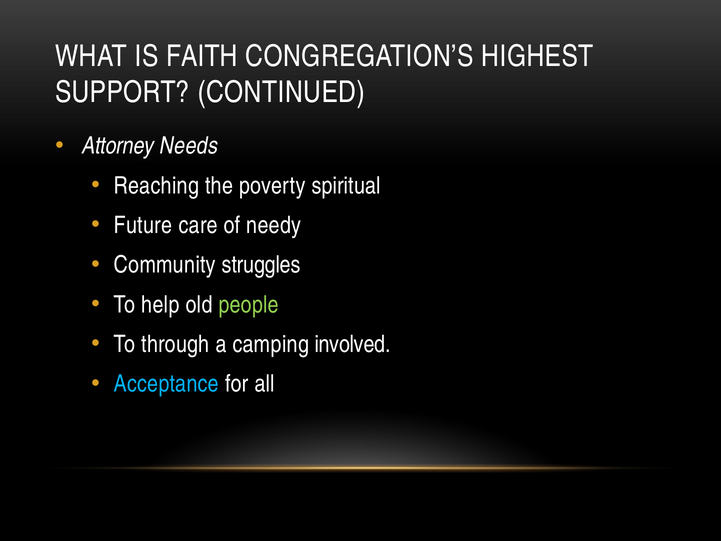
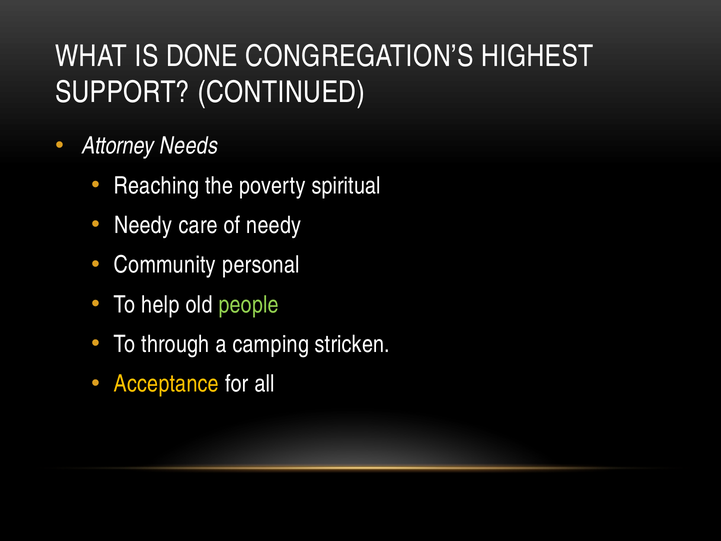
FAITH: FAITH -> DONE (202, 56)
Future: Future -> Needy (143, 225)
struggles: struggles -> personal (261, 265)
involved: involved -> stricken (352, 344)
Acceptance colour: light blue -> yellow (166, 384)
